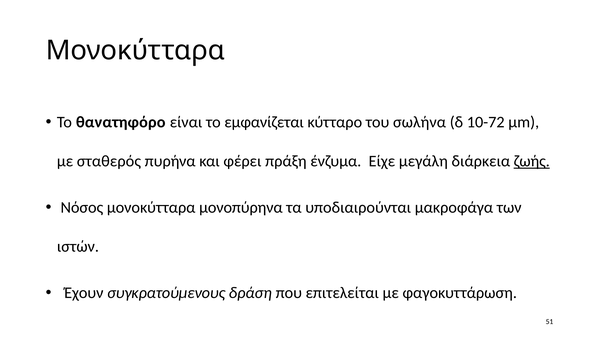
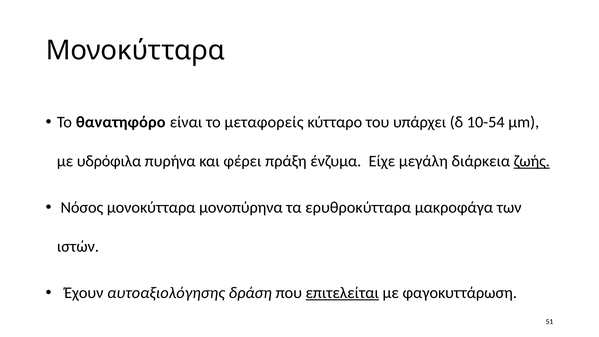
εμφανίζεται: εμφανίζεται -> μεταφορείς (264, 122)
σωλήνα: σωλήνα -> υπάρχει (420, 122)
10-72: 10-72 -> 10-54 (486, 122)
σταθερός: σταθερός -> υδρόφιλα (109, 161)
υποδιαιρούνται: υποδιαιρούνται -> ερυθροκύτταρα (358, 208)
συγκρατούμενους: συγκρατούμενους -> αυτοαξιολόγησης (166, 293)
επιτελείται underline: none -> present (342, 293)
